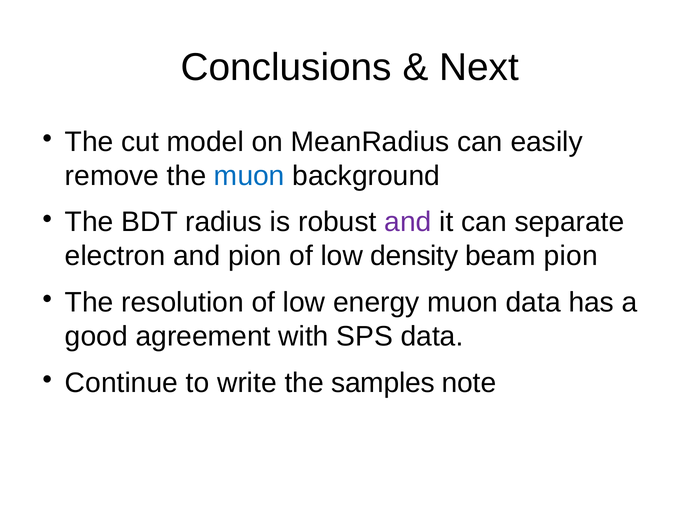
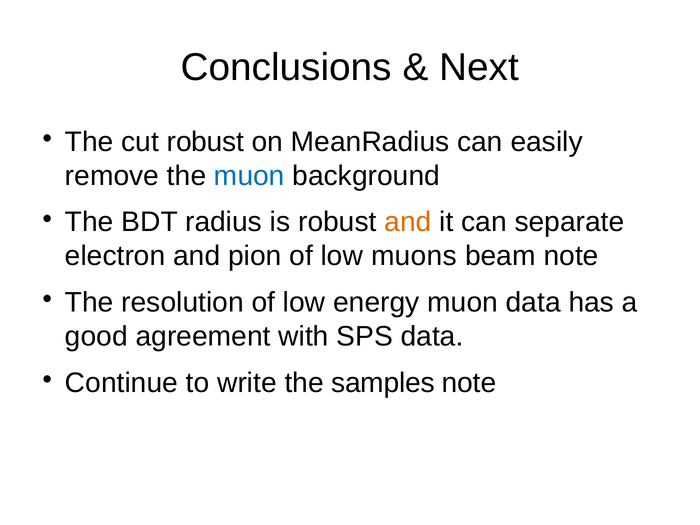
cut model: model -> robust (205, 142)
and colour: purple -> orange (408, 222)
density: density -> muons (414, 256)
beam pion: pion -> note (571, 256)
